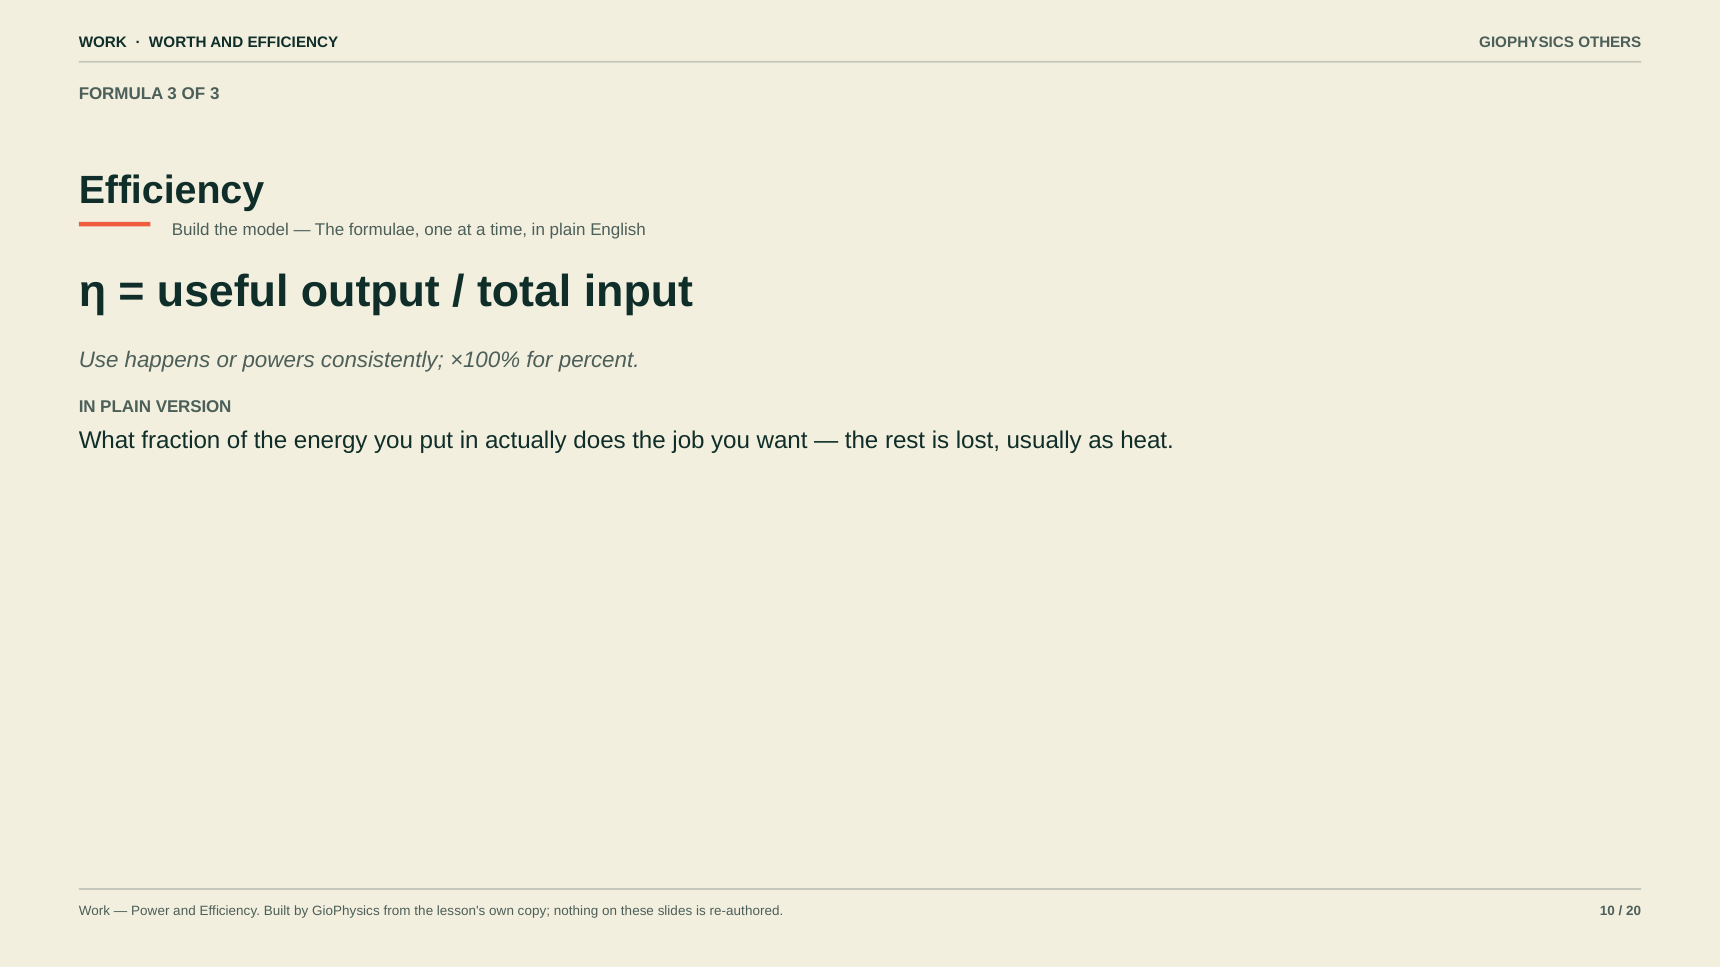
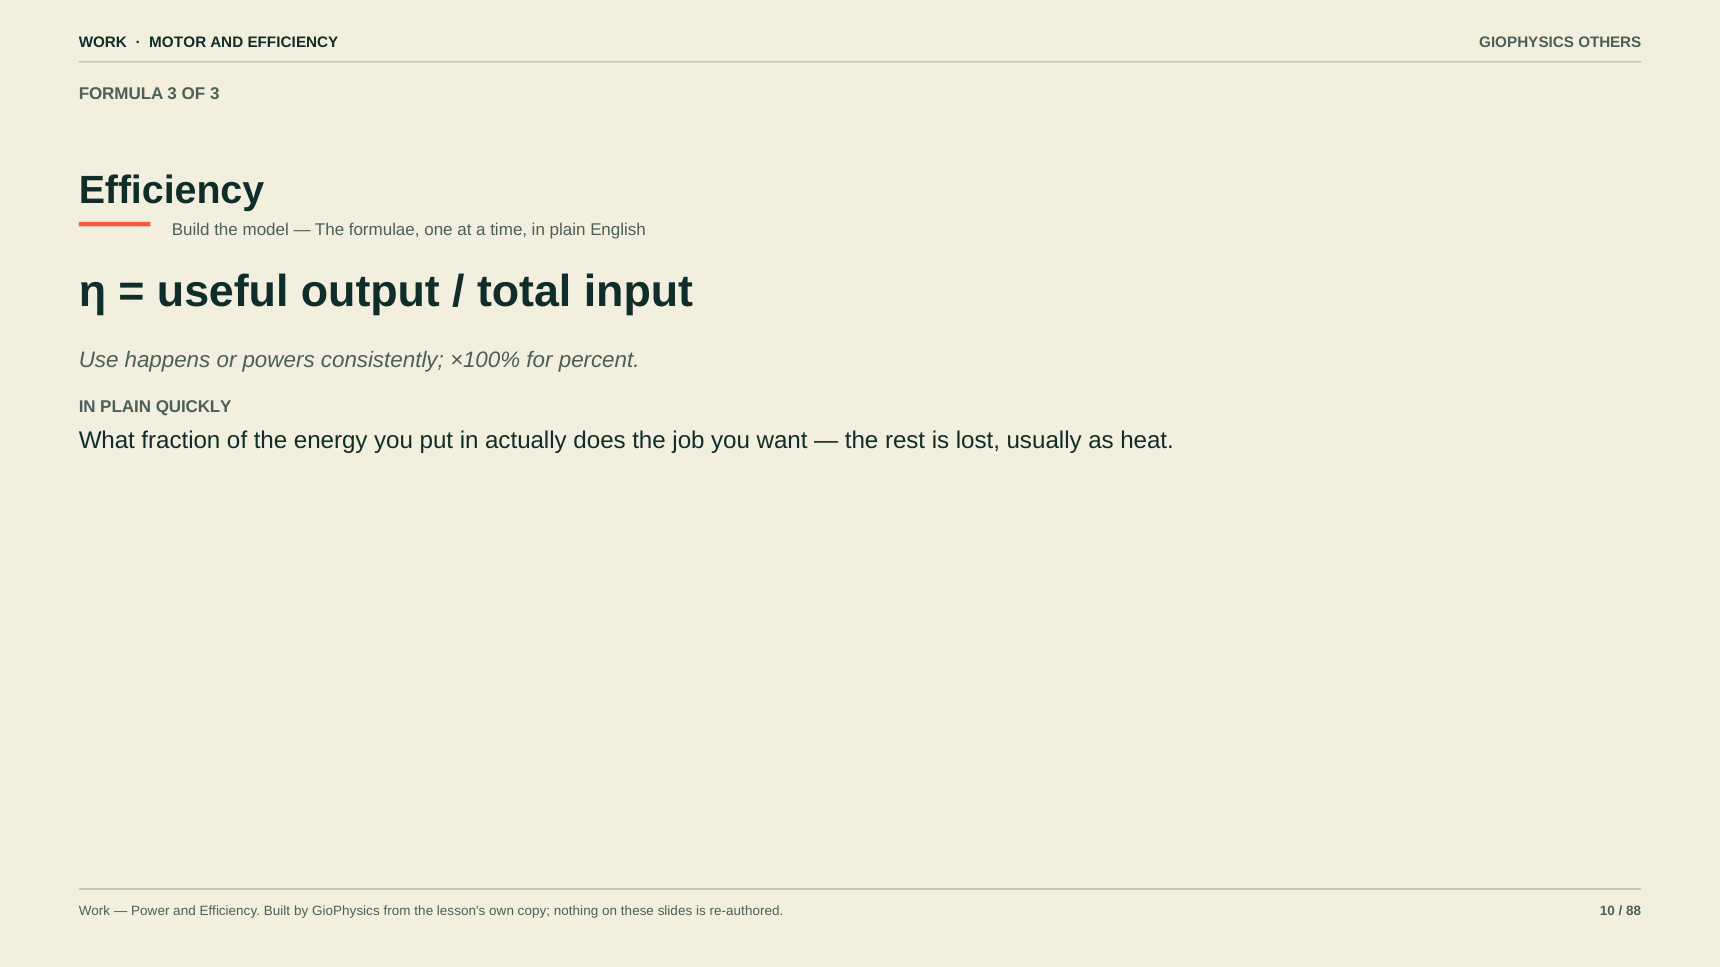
WORTH: WORTH -> MOTOR (178, 42)
VERSION: VERSION -> QUICKLY (194, 407)
20: 20 -> 88 (1634, 912)
